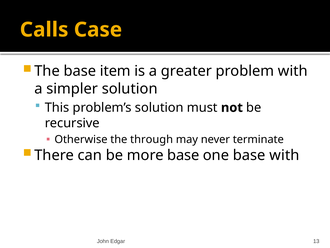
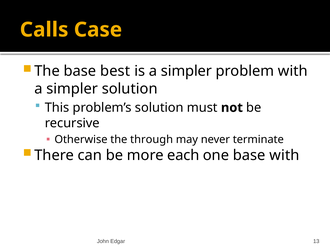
item: item -> best (115, 71)
is a greater: greater -> simpler (186, 71)
more base: base -> each (183, 155)
